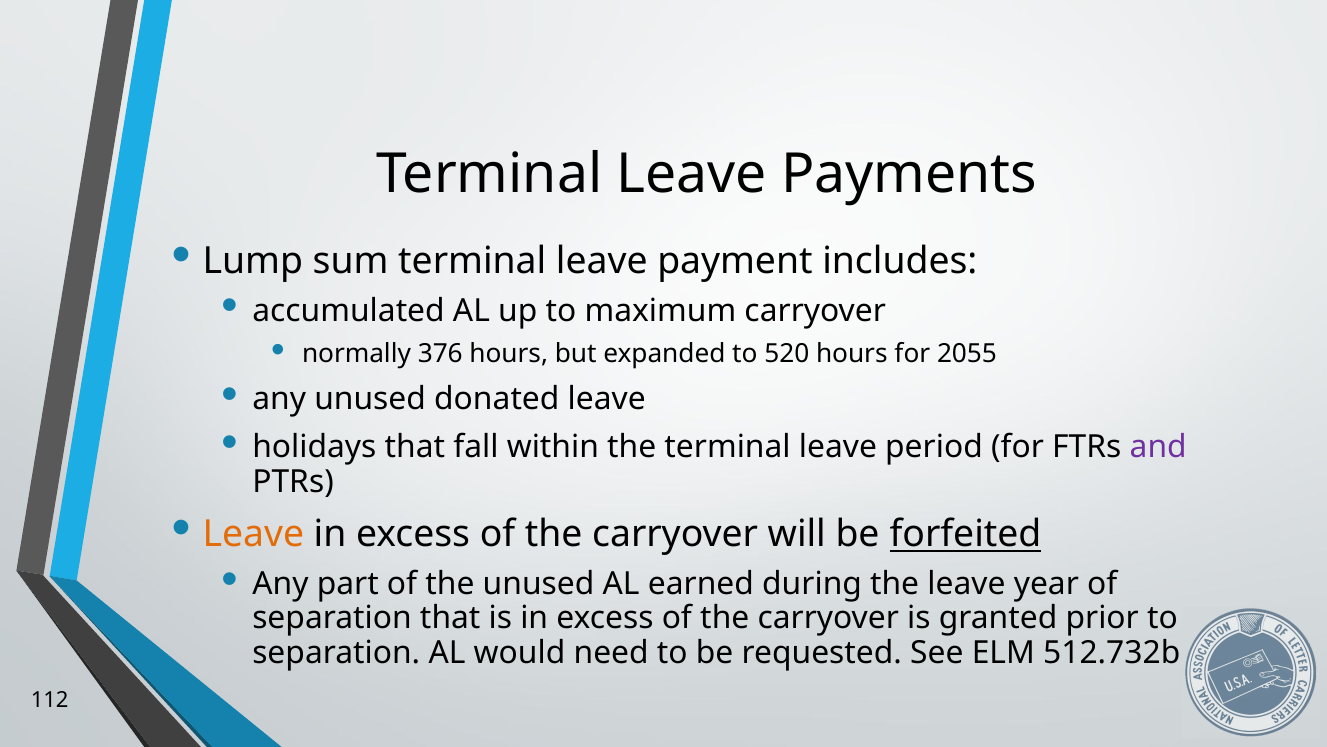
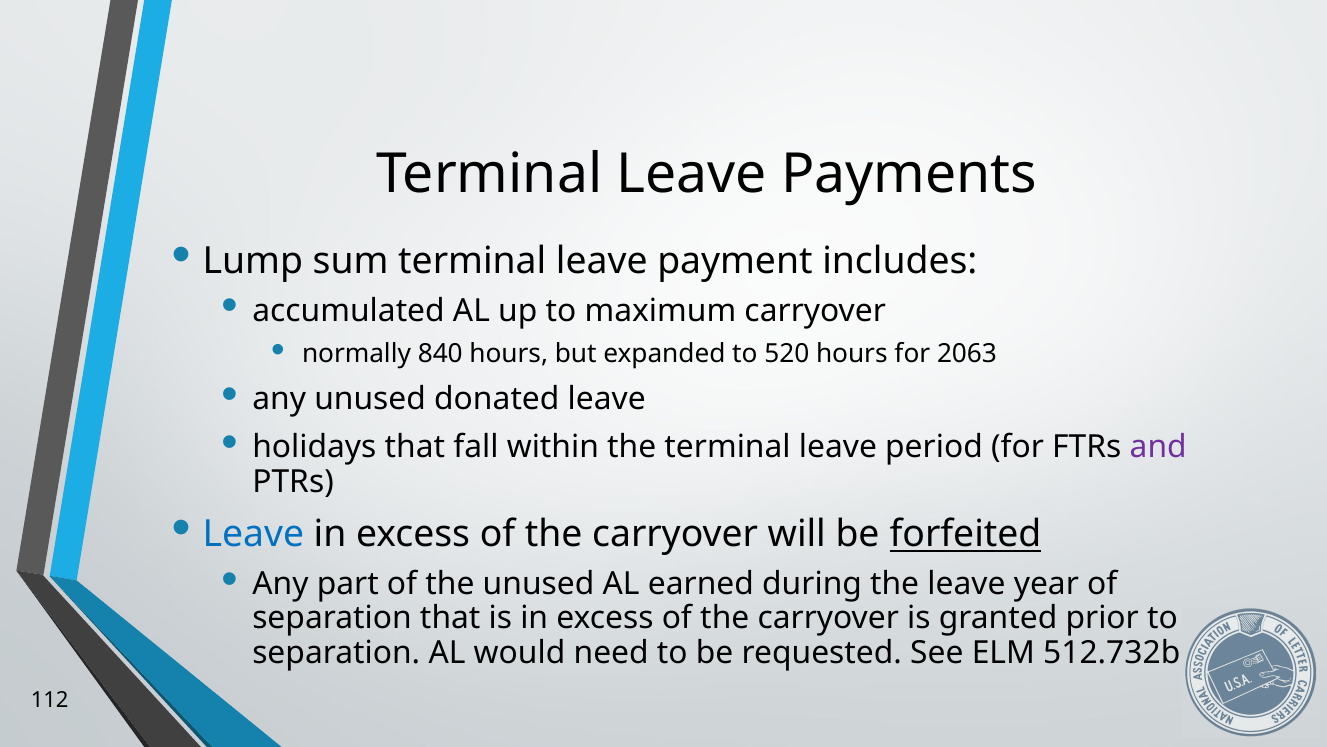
376: 376 -> 840 (440, 354)
2055: 2055 -> 2063 (967, 354)
Leave colour: orange -> blue (253, 534)
